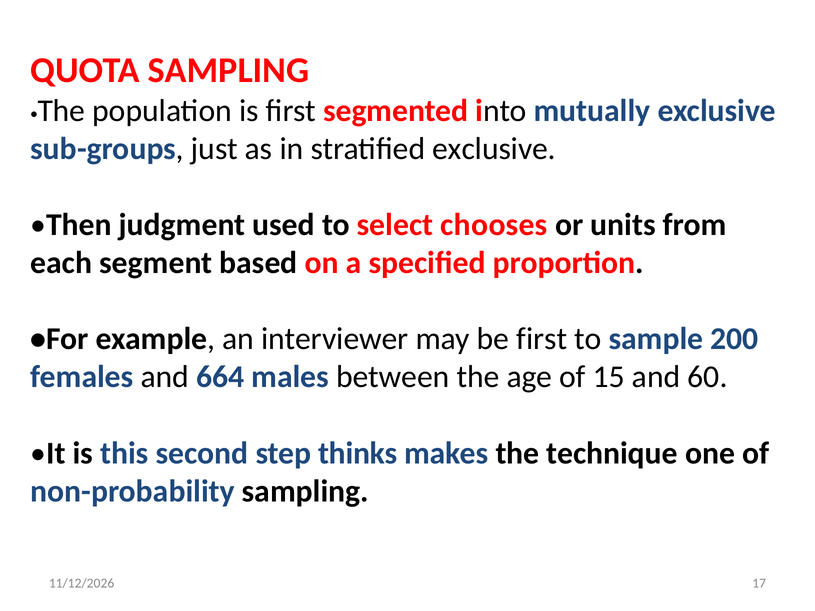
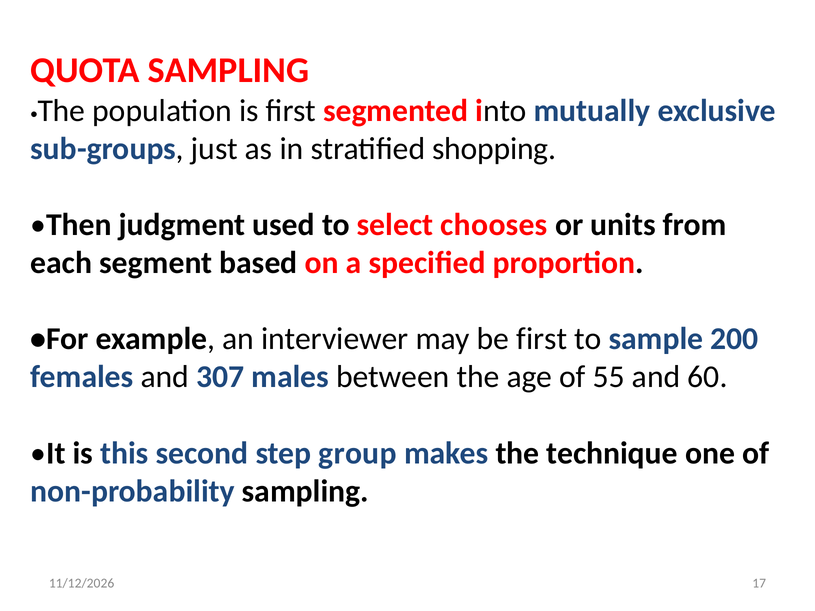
stratified exclusive: exclusive -> shopping (494, 149)
664: 664 -> 307 (220, 377)
15: 15 -> 55 (609, 377)
thinks: thinks -> group (358, 453)
